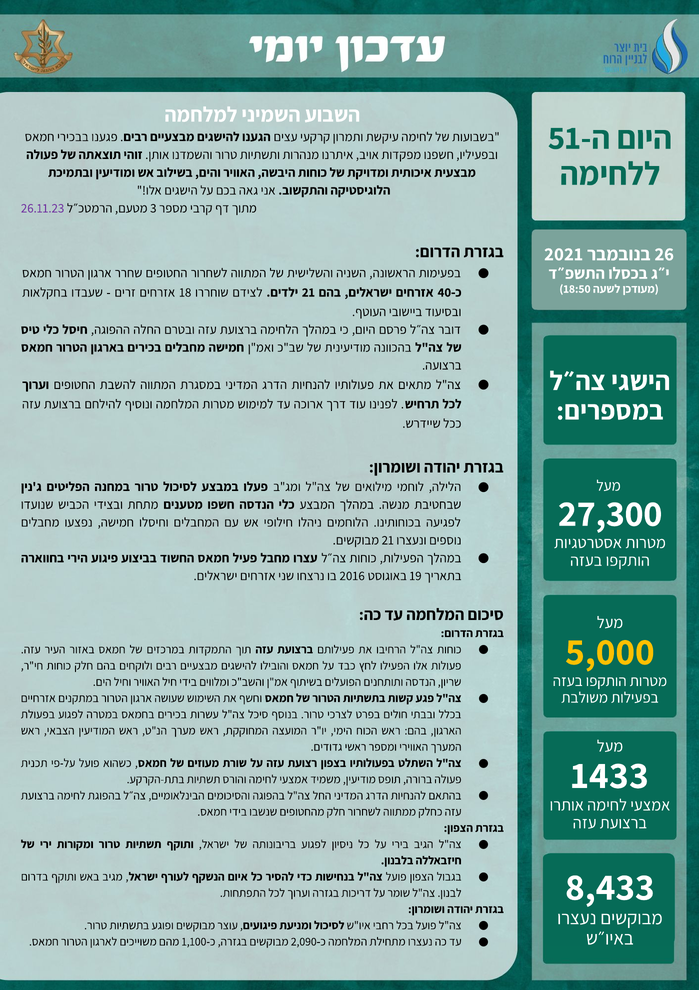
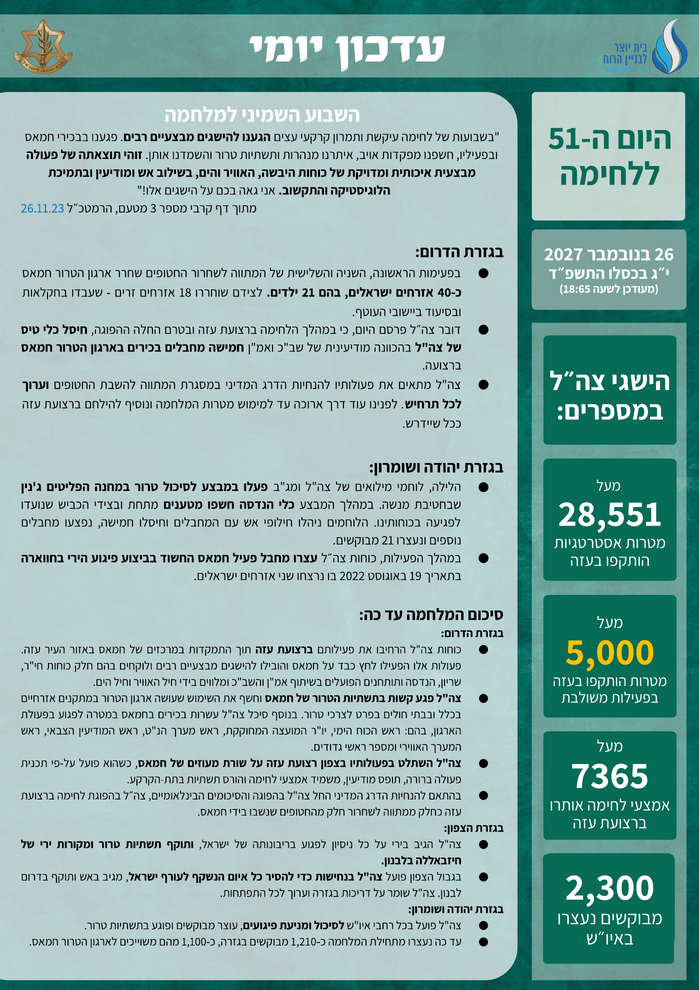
26.11.23 colour: purple -> blue (43, 208)
2021: 2021 -> 2027 (564, 254)
18:50: 18:50 -> 18:65 (577, 289)
27,300: 27,300 -> 28,551 (610, 513)
2016: 2016 -> 2022 (352, 575)
1433: 1433 -> 7365 (610, 775)
8,433: 8,433 -> 2,300 (610, 887)
2,090: 2,090 -> 1,210 (304, 941)
